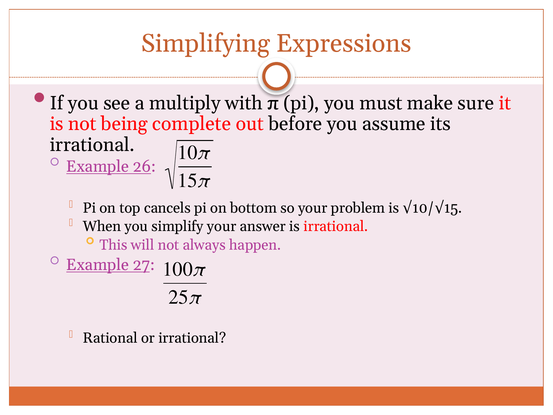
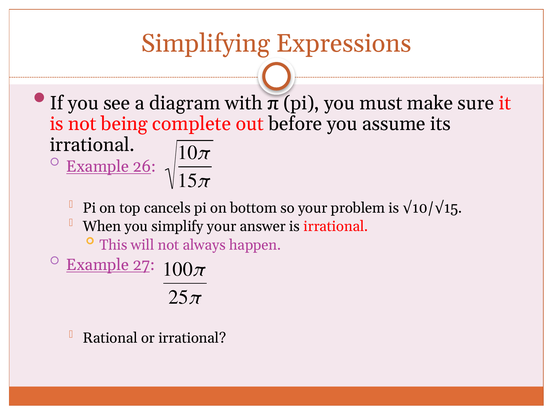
multiply: multiply -> diagram (185, 103)
